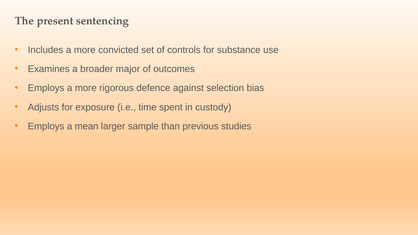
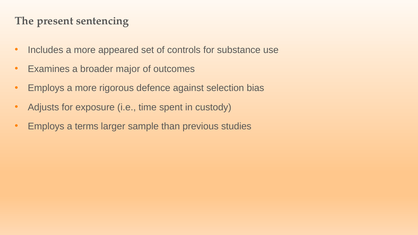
convicted: convicted -> appeared (118, 50)
mean: mean -> terms (87, 126)
